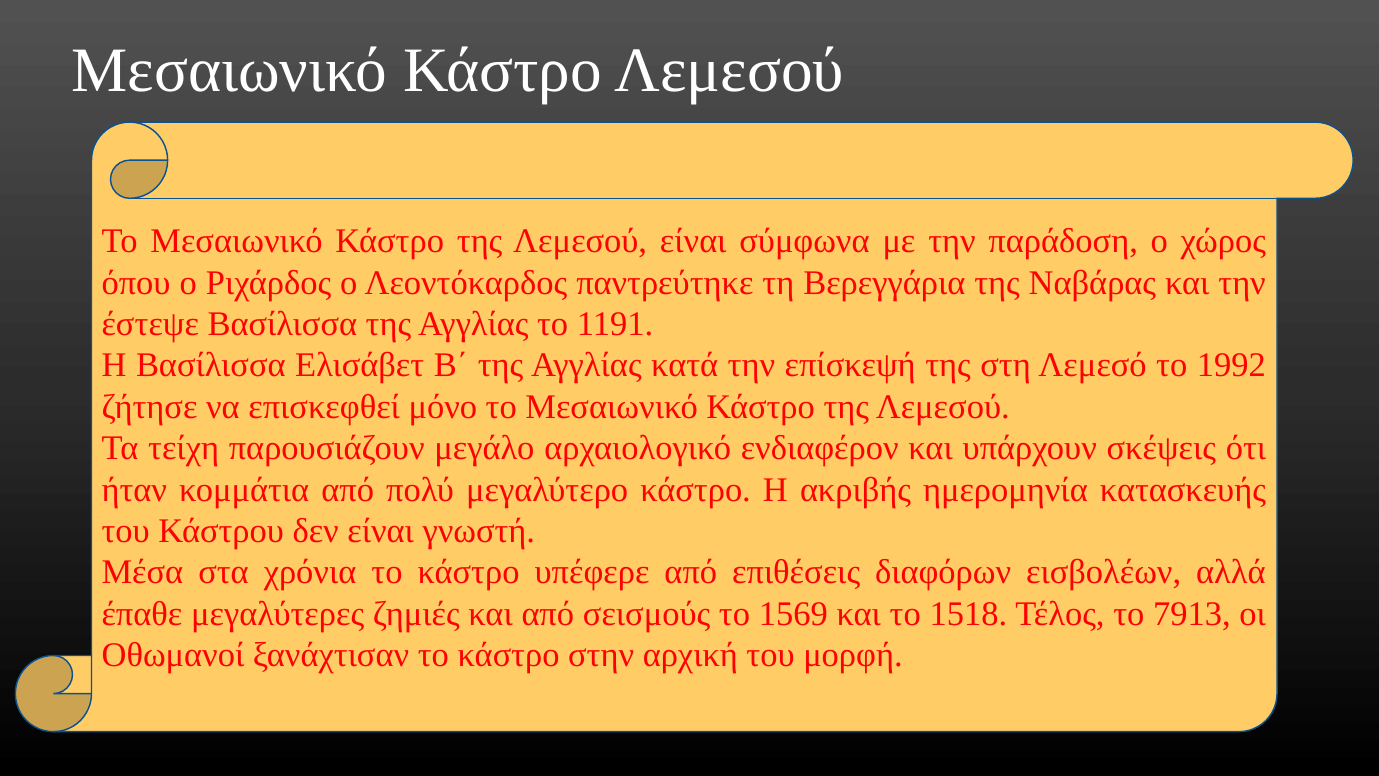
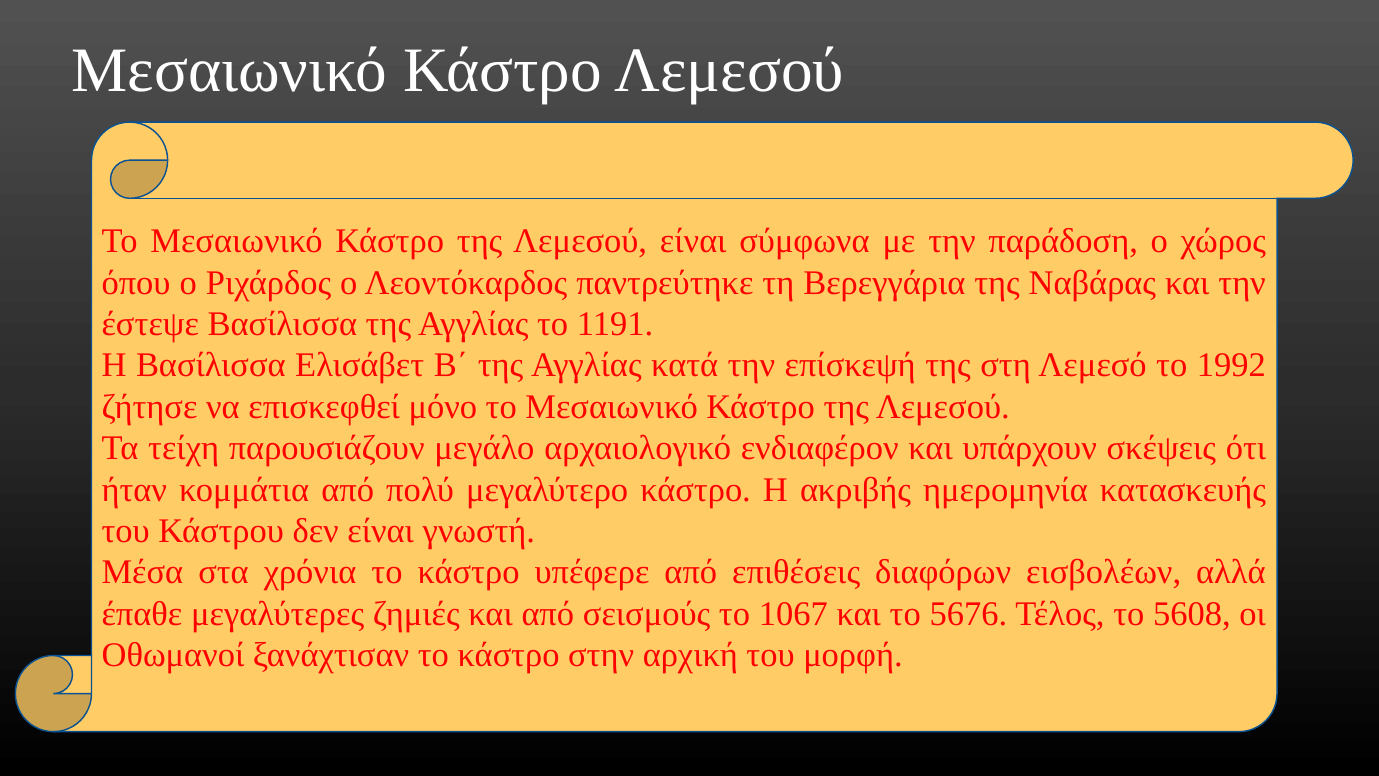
1569: 1569 -> 1067 (793, 614)
1518: 1518 -> 5676 (968, 614)
7913: 7913 -> 5608 (1192, 614)
